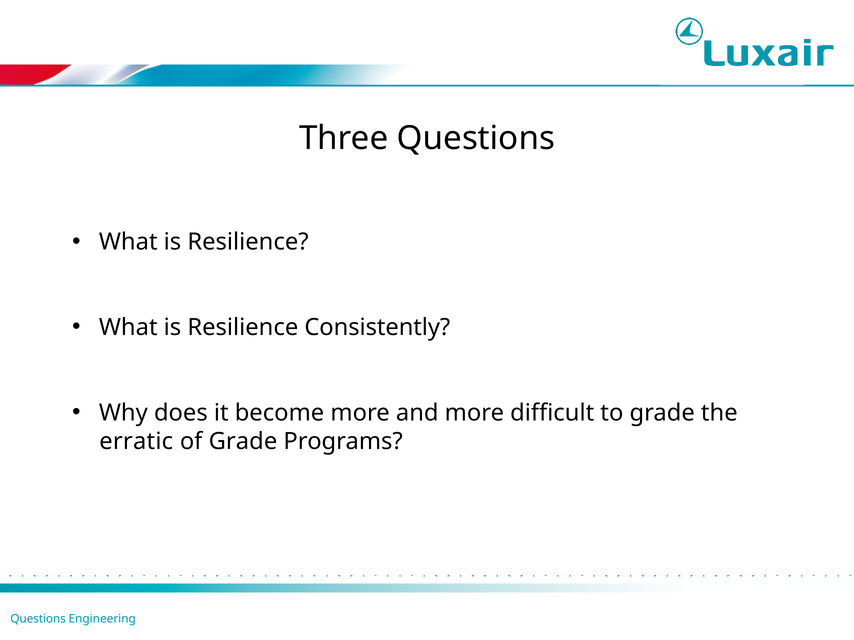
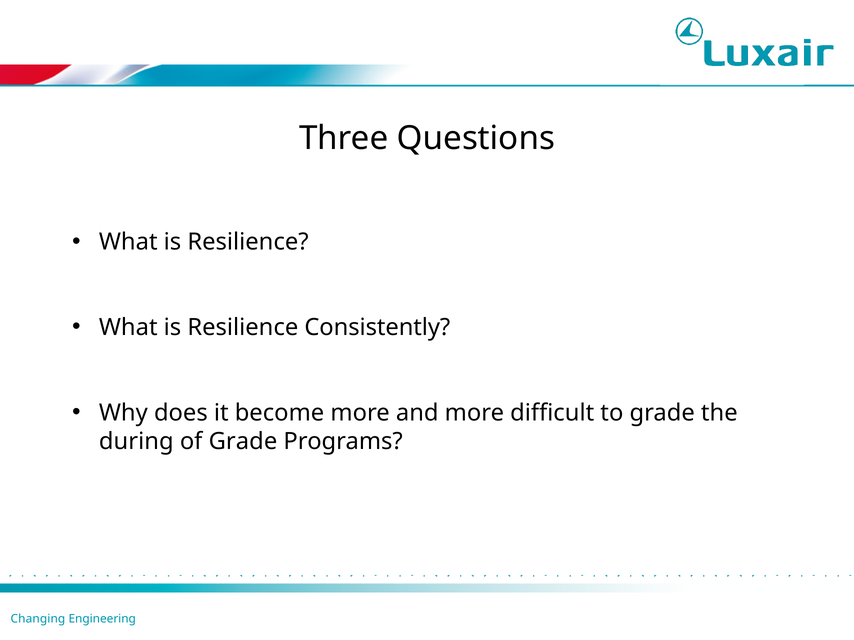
erratic: erratic -> during (136, 442)
Questions: Questions -> Changing (38, 619)
